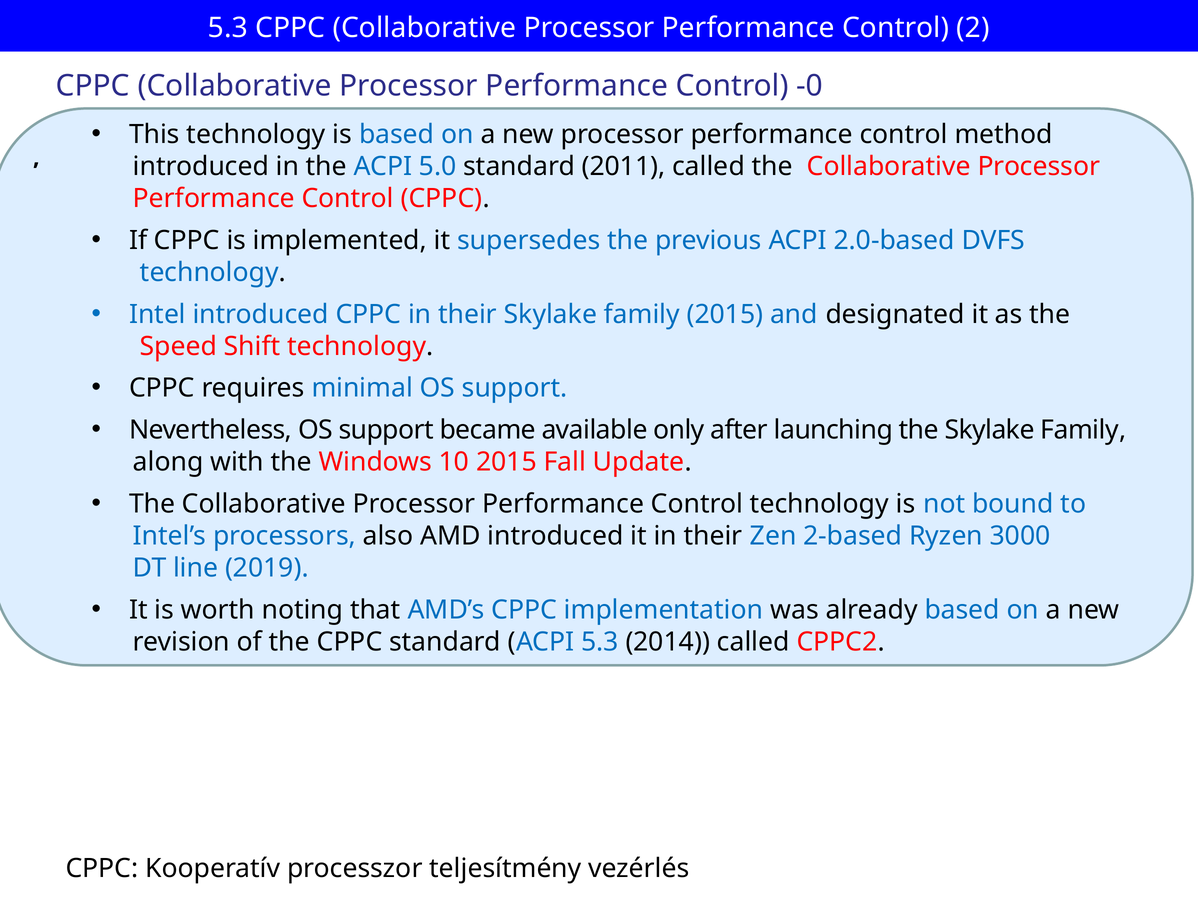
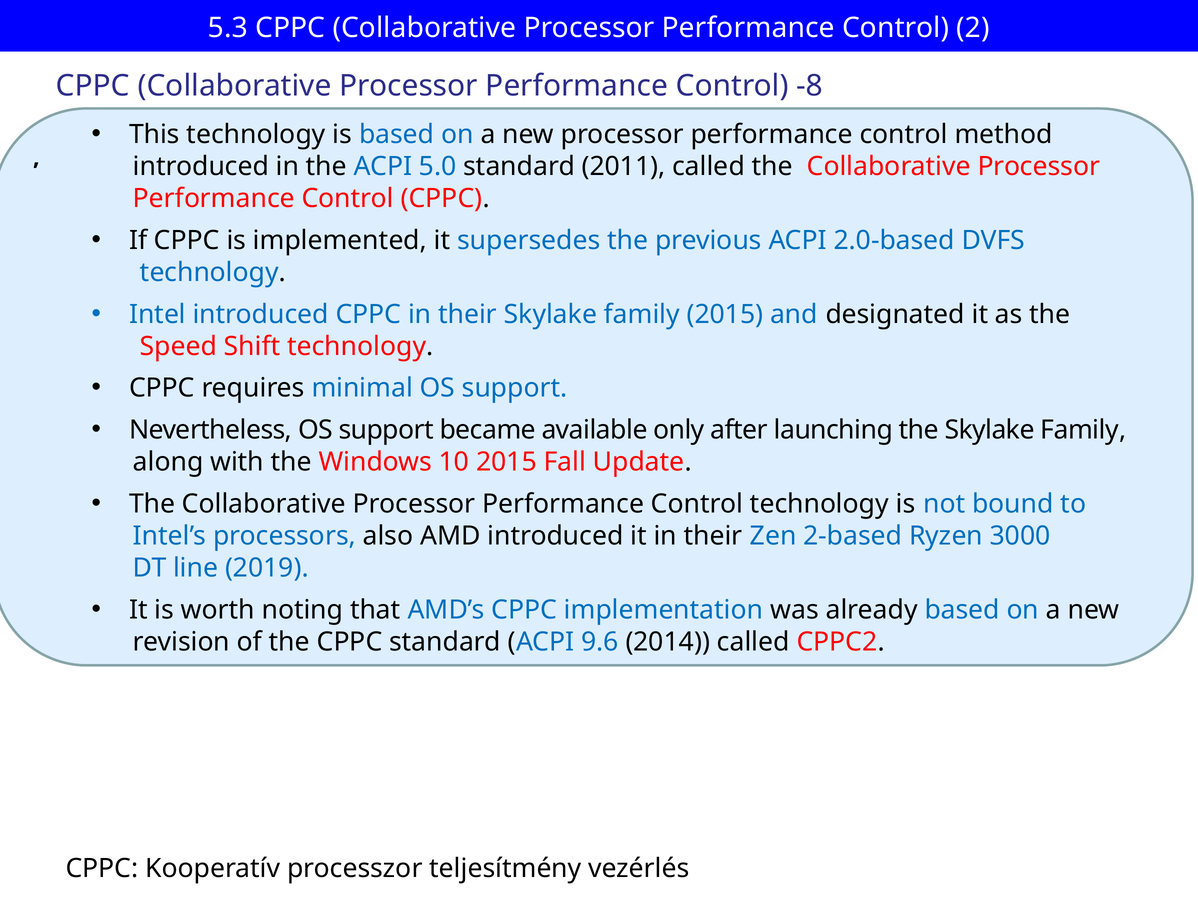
-0: -0 -> -8 (810, 86)
ACPI 5.3: 5.3 -> 9.6 (600, 641)
